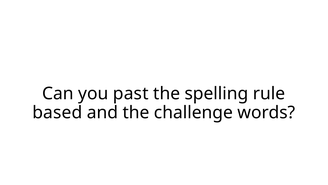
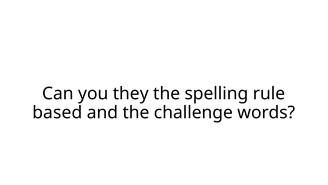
past: past -> they (131, 93)
